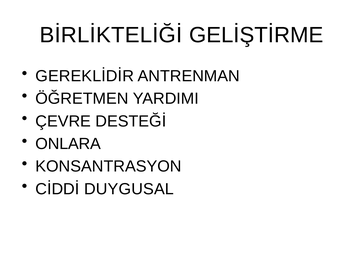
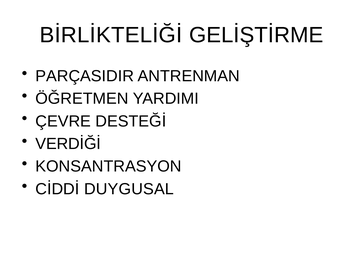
GEREKLİDİR: GEREKLİDİR -> PARÇASIDIR (85, 76)
ONLARA: ONLARA -> VERDİĞİ (68, 144)
